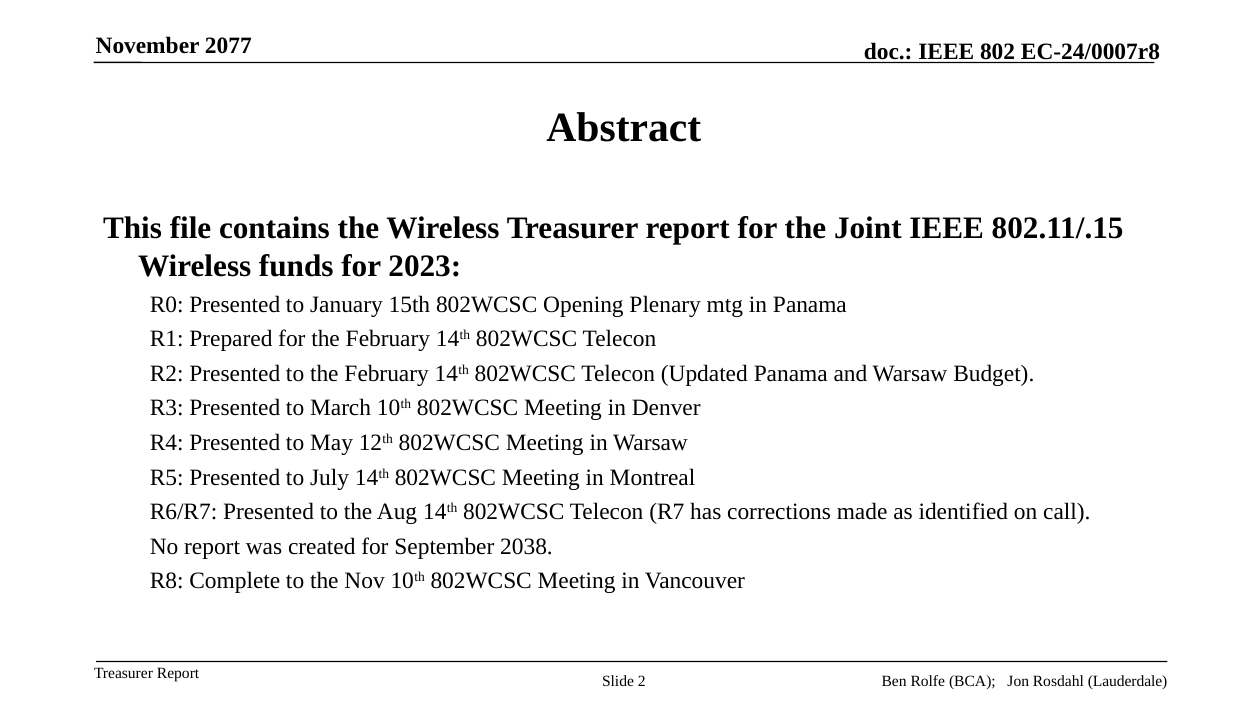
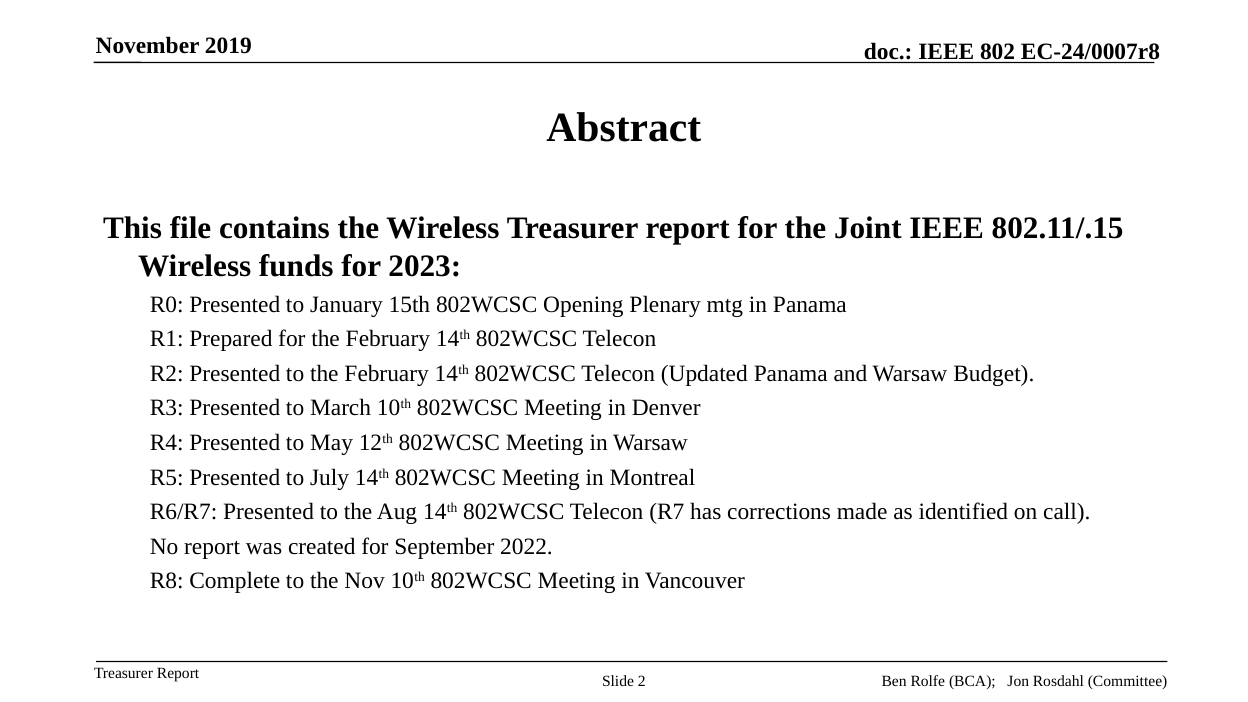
2077: 2077 -> 2019 (228, 46)
2038: 2038 -> 2022 (527, 547)
Lauderdale: Lauderdale -> Committee (1128, 681)
